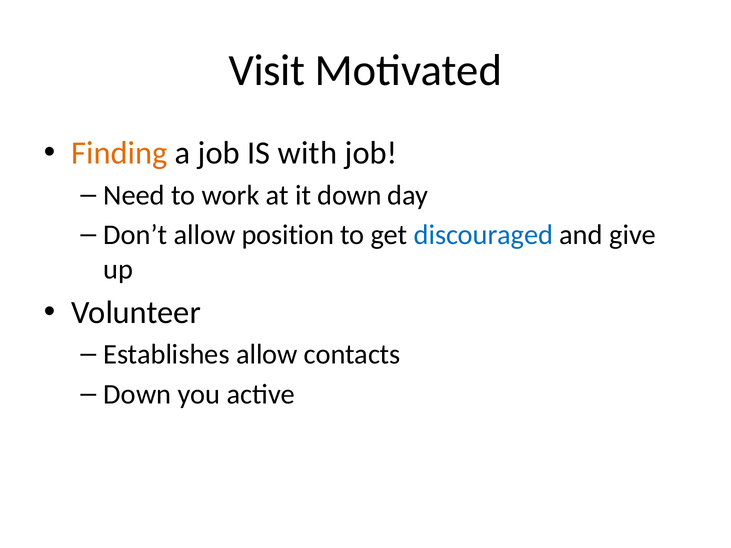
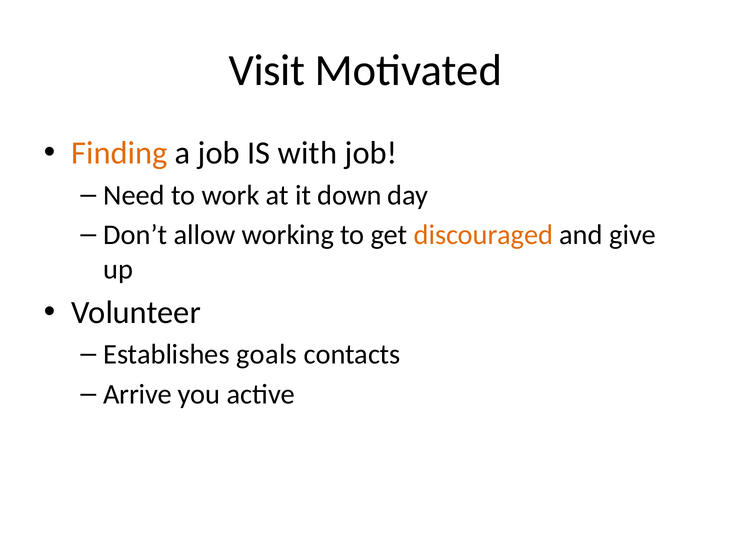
position: position -> working (288, 235)
discouraged colour: blue -> orange (483, 235)
Establishes allow: allow -> goals (267, 355)
Down: Down -> Arrive (138, 394)
